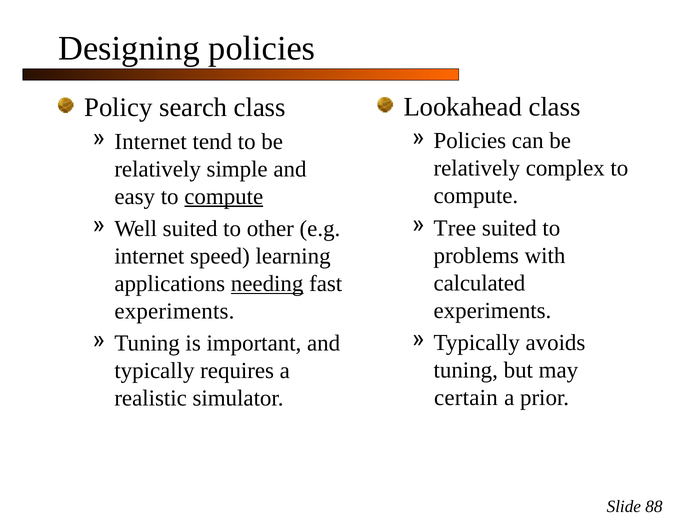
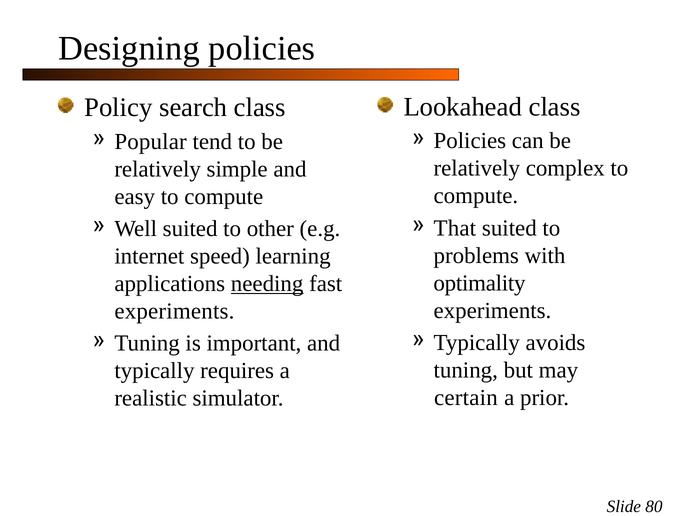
Internet: Internet -> Popular (151, 142)
compute underline: present -> none (224, 197)
Tree: Tree -> That (455, 228)
calculated: calculated -> optimality (480, 283)
88: 88 -> 80 (654, 507)
